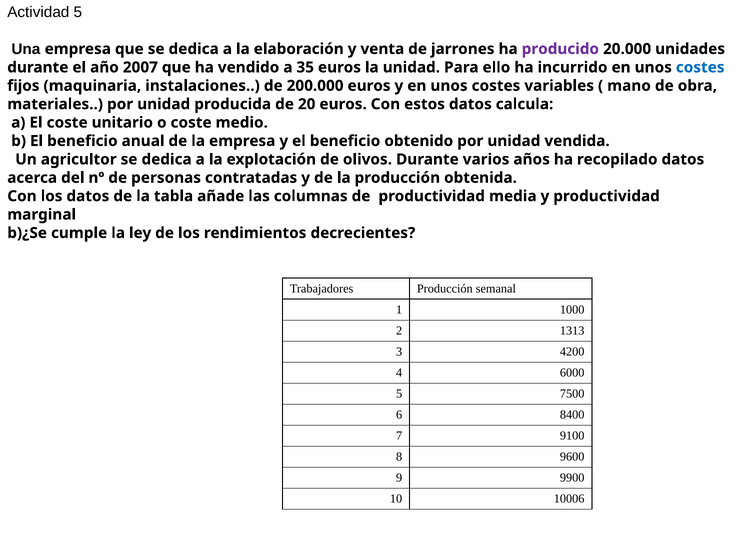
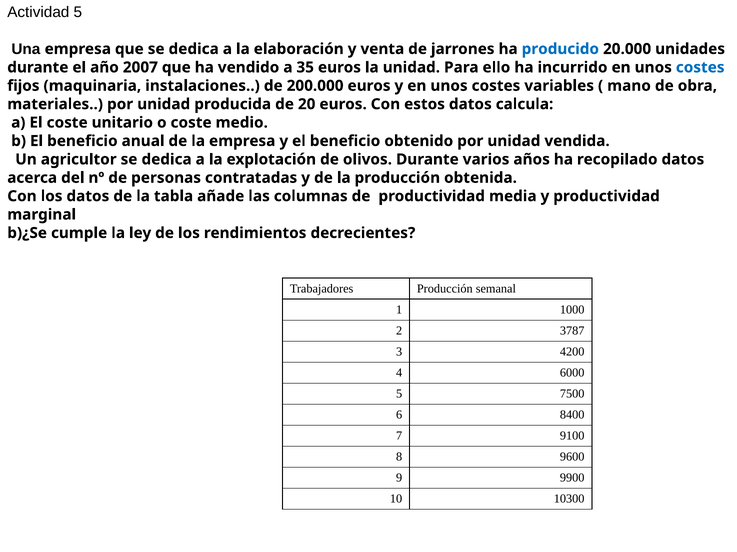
producido colour: purple -> blue (560, 49)
1313: 1313 -> 3787 (572, 331)
10006: 10006 -> 10300 (569, 499)
